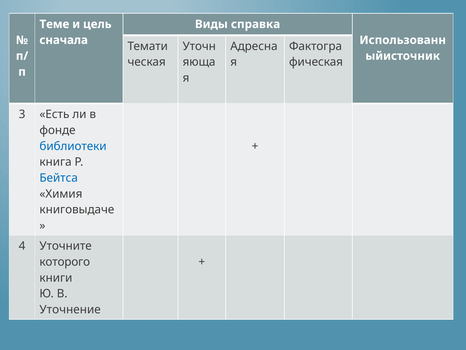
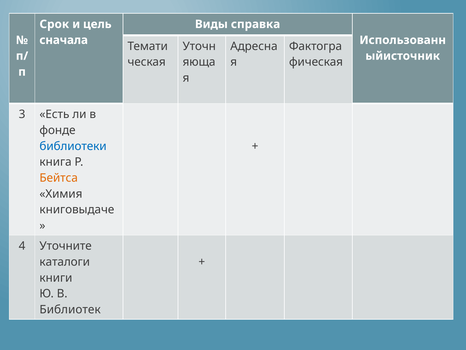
Теме: Теме -> Срок (54, 24)
Бейтса colour: blue -> orange (59, 178)
которого: которого -> каталоги (65, 262)
Уточнение: Уточнение -> Библиотек (70, 309)
